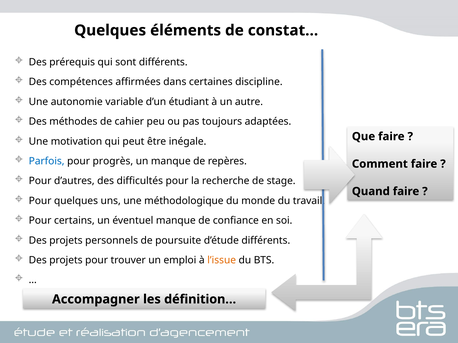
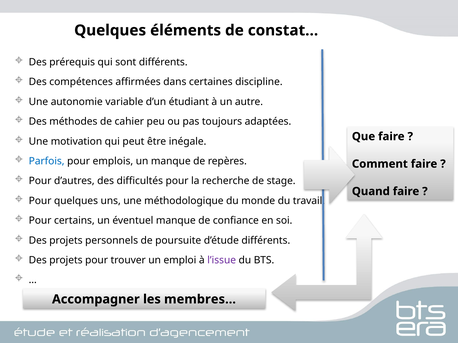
progrès: progrès -> emplois (113, 161)
l’issue colour: orange -> purple (222, 261)
définition…: définition… -> membres… (200, 300)
